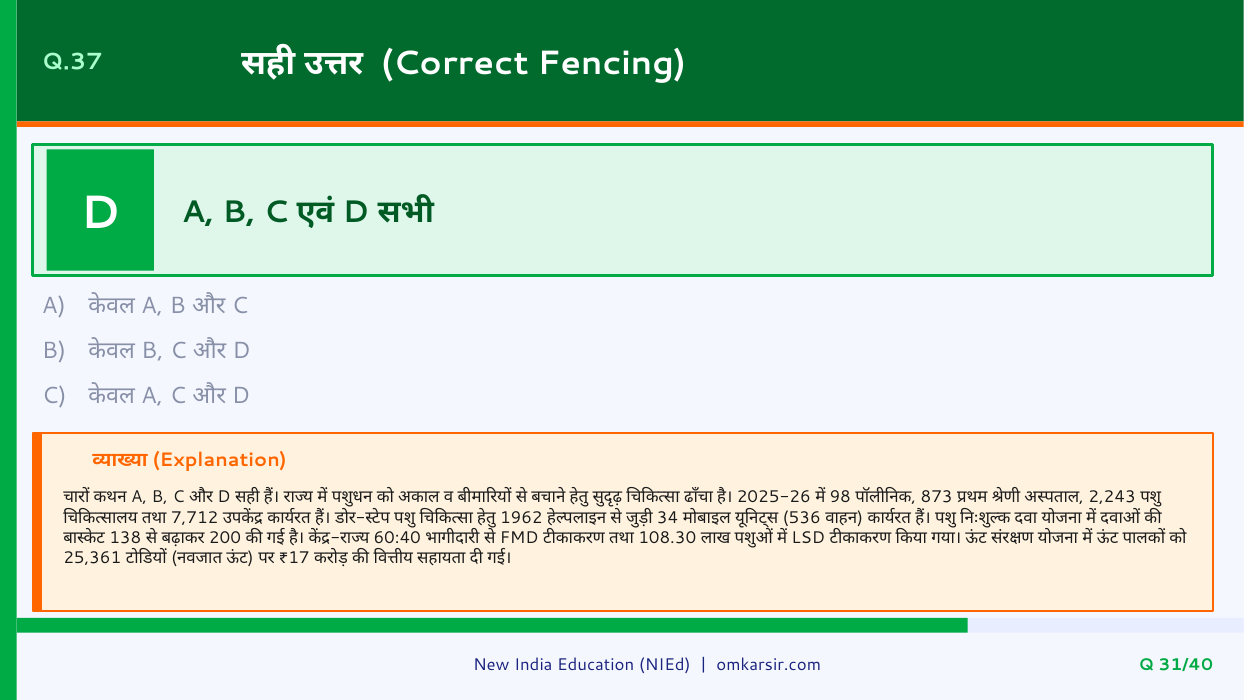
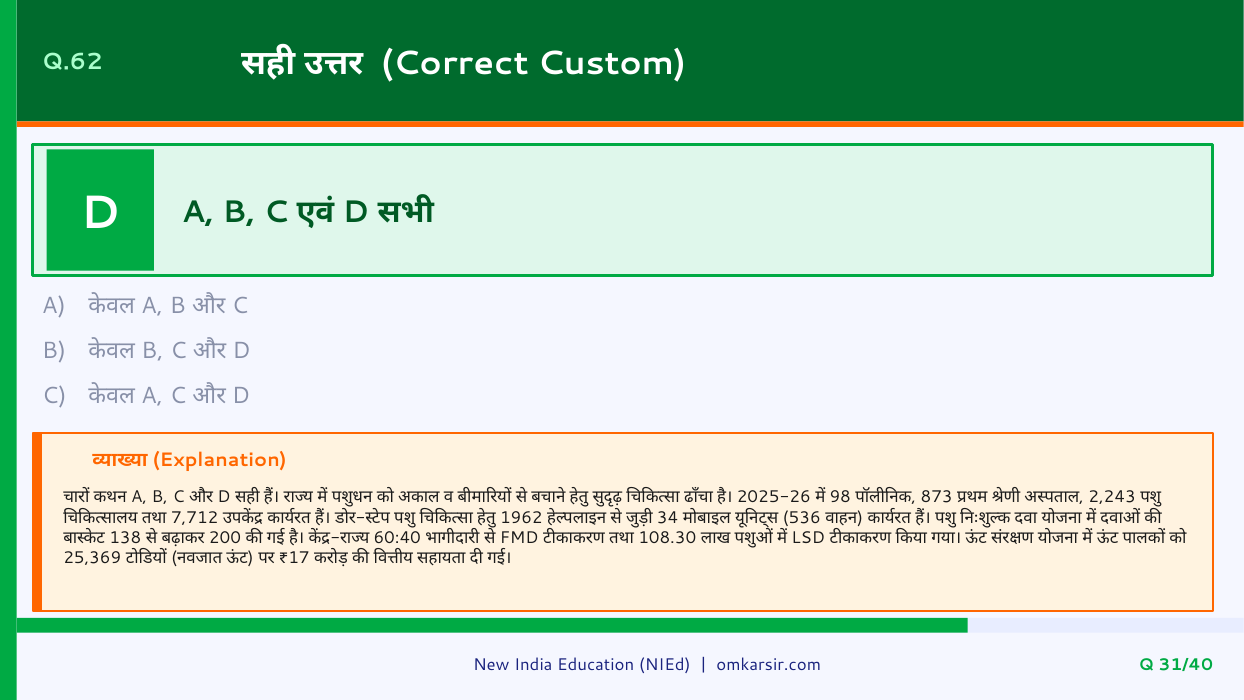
Q.37: Q.37 -> Q.62 (72, 61)
Fencing: Fencing -> Custom (612, 63)
25,361: 25,361 -> 25,369 (92, 558)
